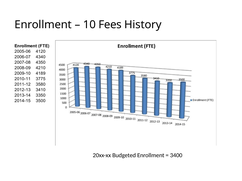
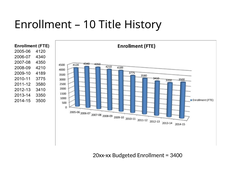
Fees: Fees -> Title (110, 25)
